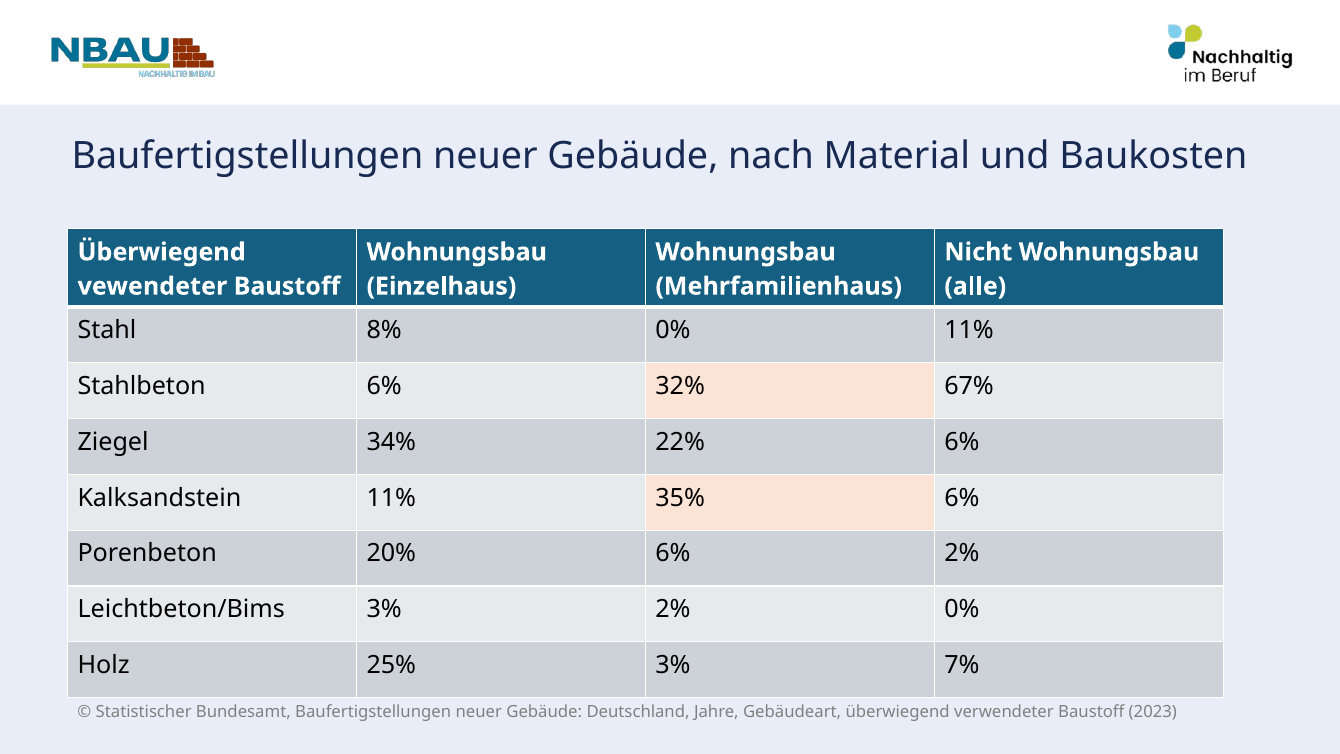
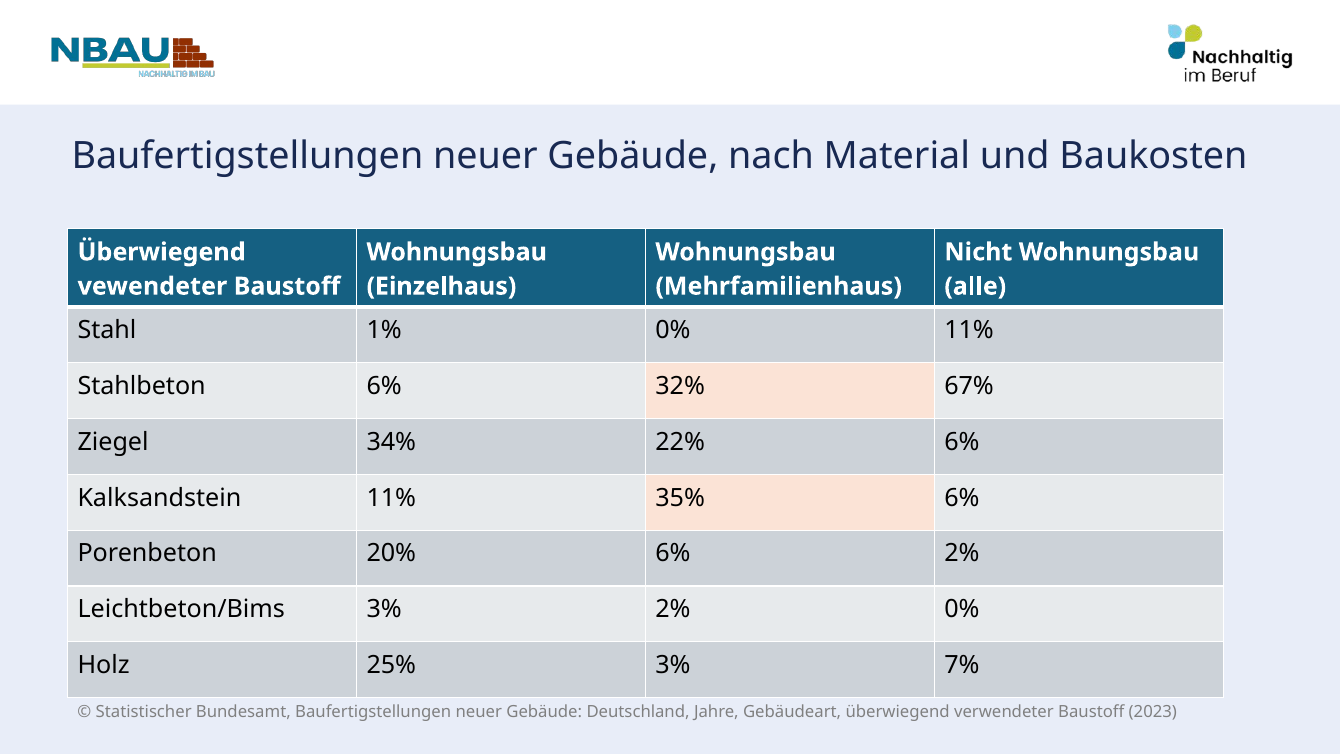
8%: 8% -> 1% (384, 331)
